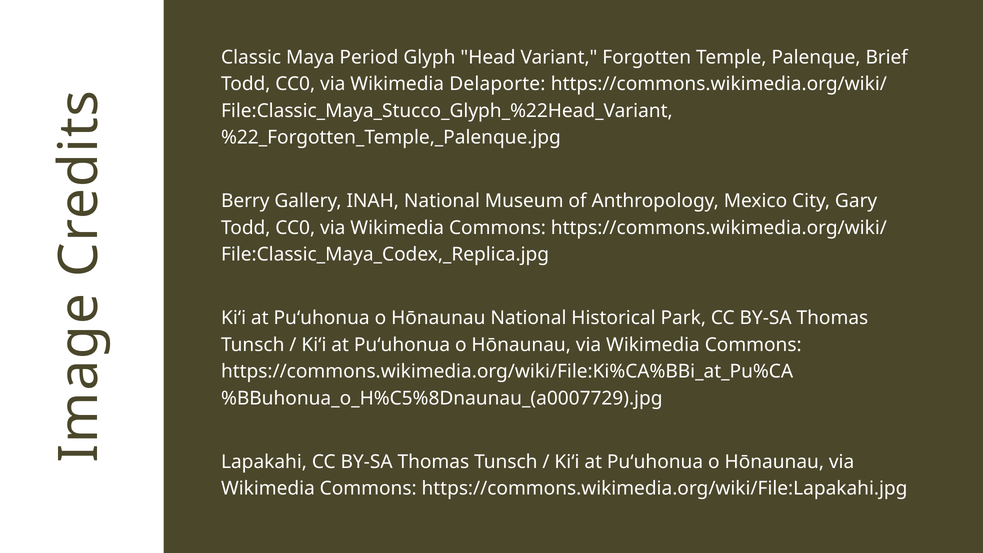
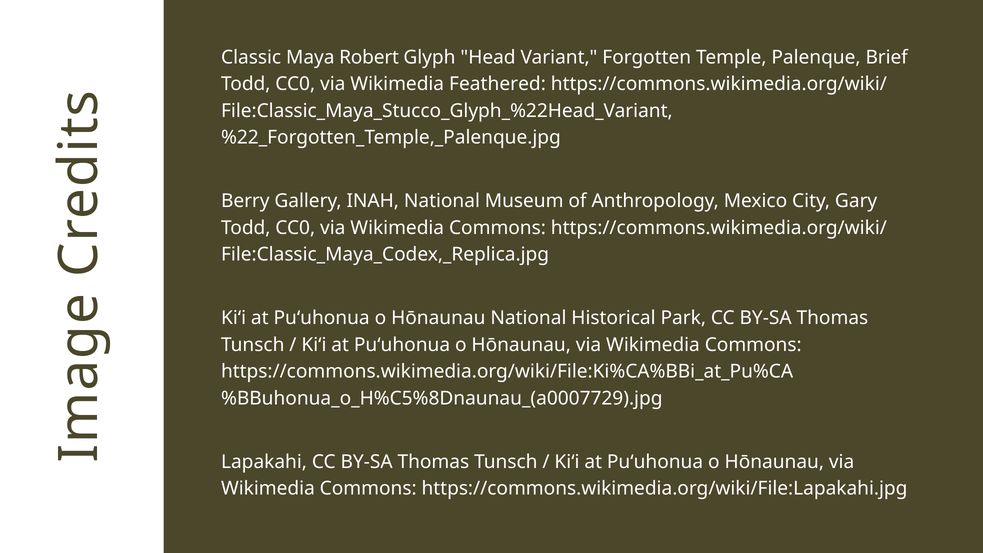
Period: Period -> Robert (369, 57)
Delaporte: Delaporte -> Feathered (497, 84)
